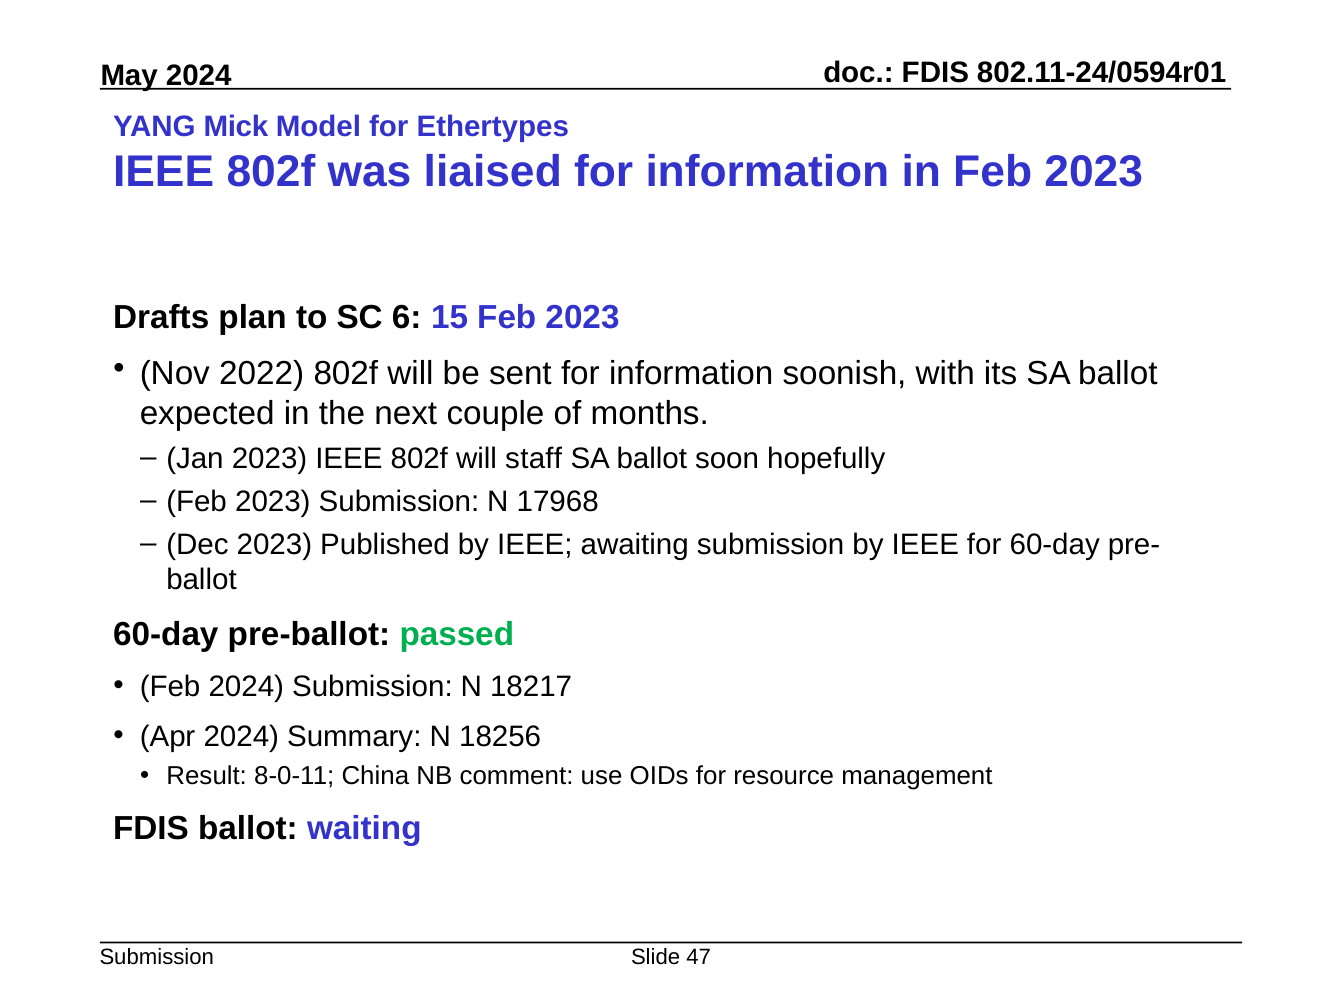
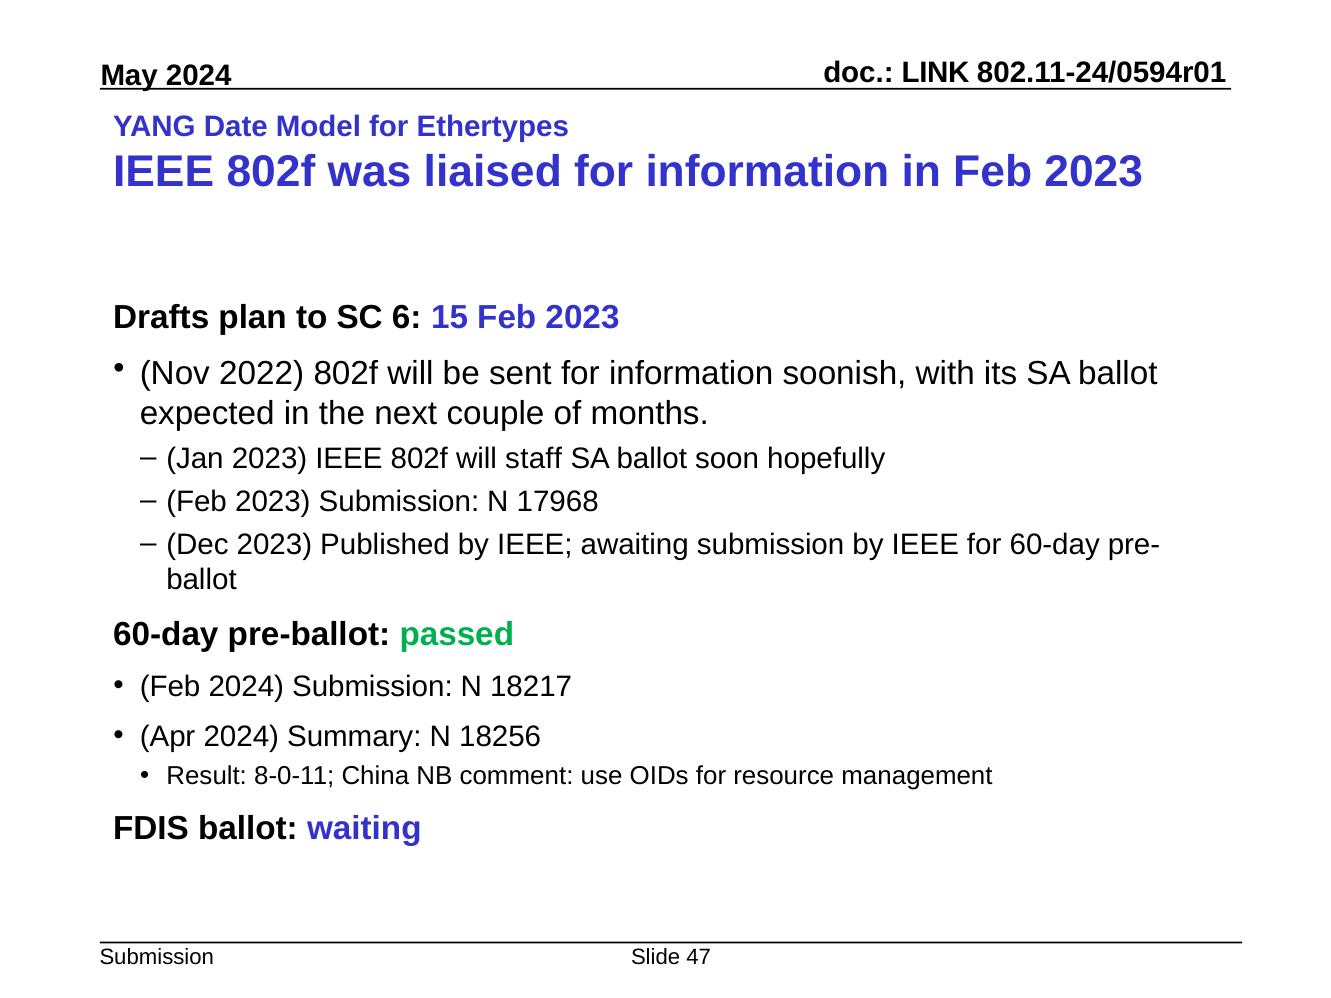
FDIS: FDIS -> LINK (936, 73)
Mick: Mick -> Date (236, 126)
